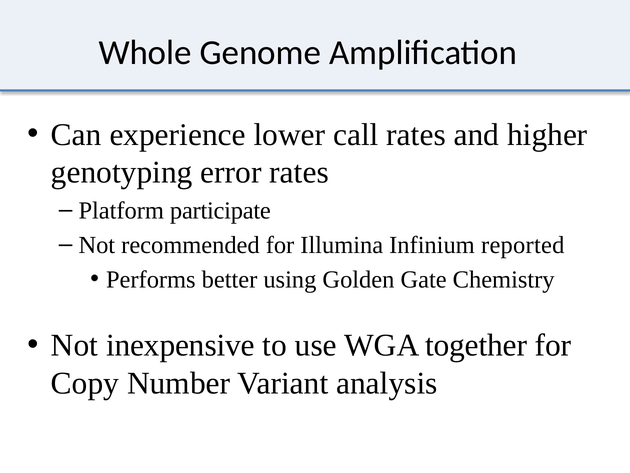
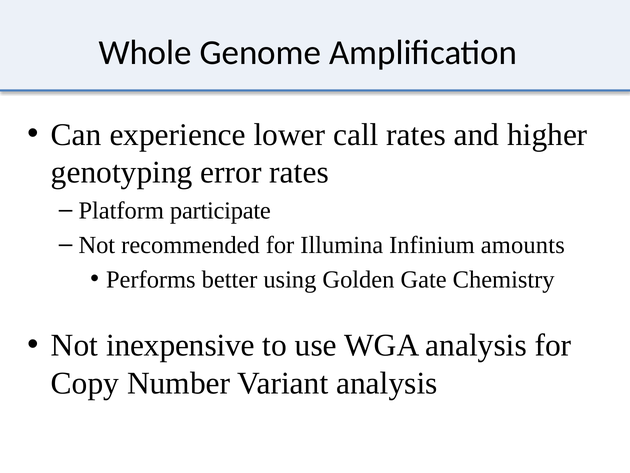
reported: reported -> amounts (523, 245)
WGA together: together -> analysis (476, 345)
